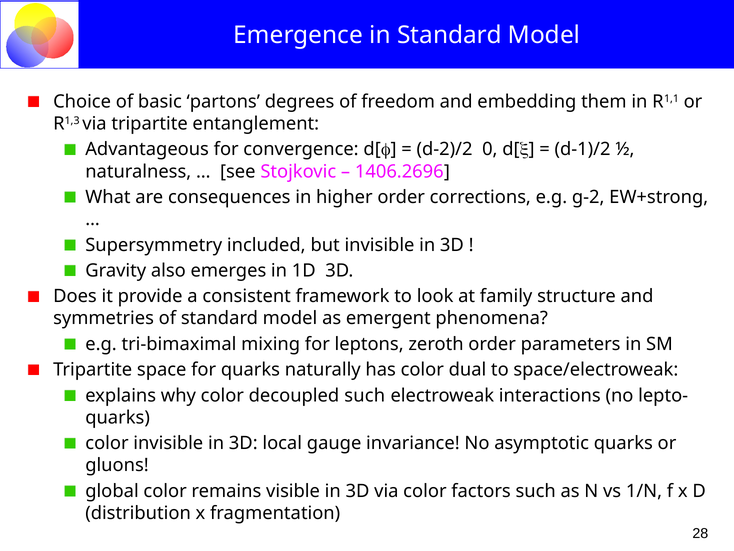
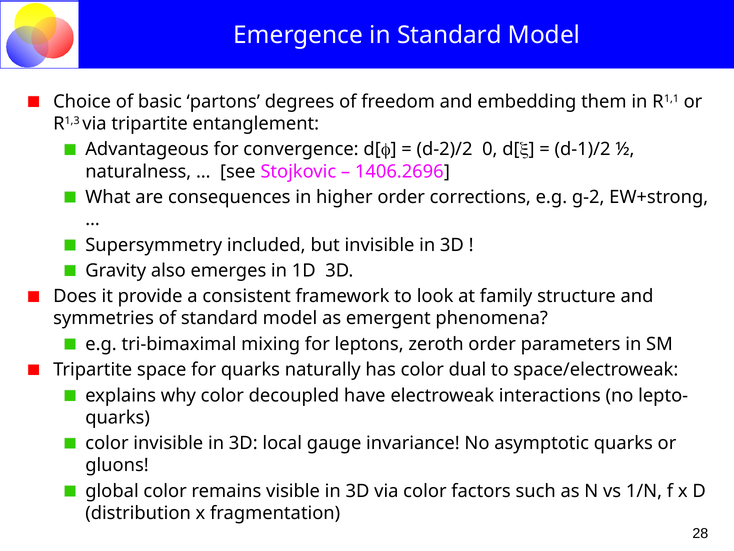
decoupled such: such -> have (365, 395)
